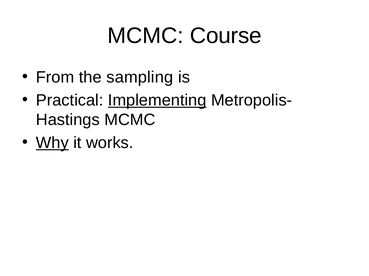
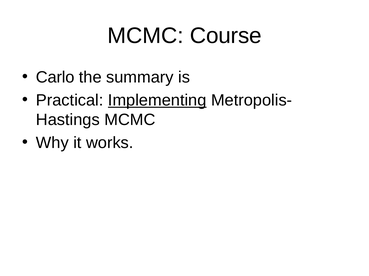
From: From -> Carlo (55, 77)
sampling: sampling -> summary (140, 77)
Why underline: present -> none (52, 143)
